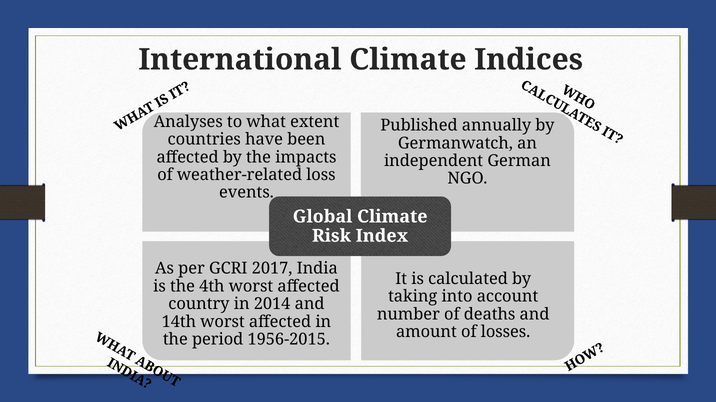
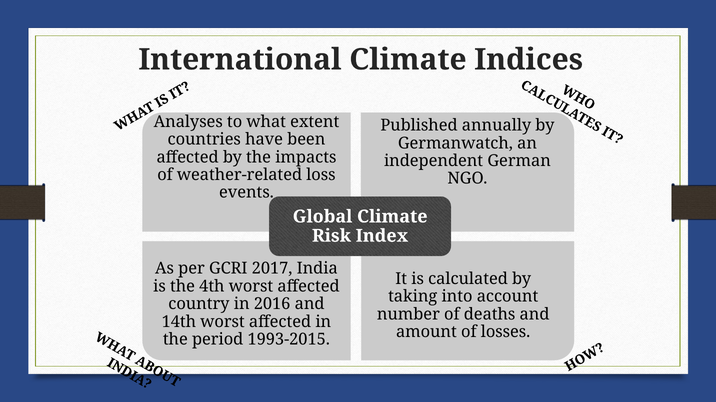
2014: 2014 -> 2016 (272, 304)
1956-2015: 1956-2015 -> 1993-2015 (289, 340)
